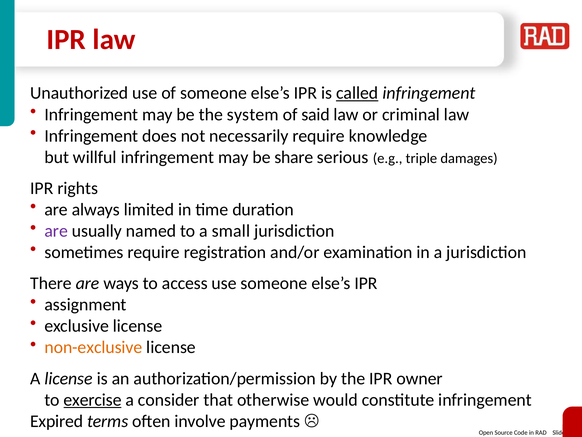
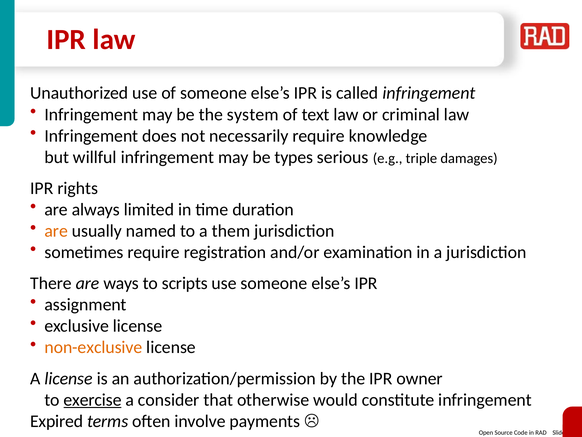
called underline: present -> none (357, 93)
said: said -> text (316, 114)
share: share -> types (294, 157)
are colour: purple -> orange (56, 231)
small: small -> them (231, 231)
access: access -> scripts (185, 283)
